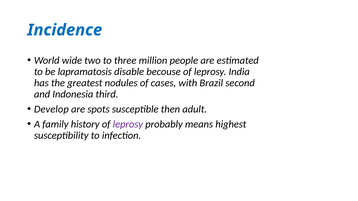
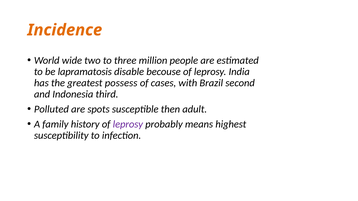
Incidence colour: blue -> orange (65, 30)
nodules: nodules -> possess (121, 83)
Develop: Develop -> Polluted (51, 109)
